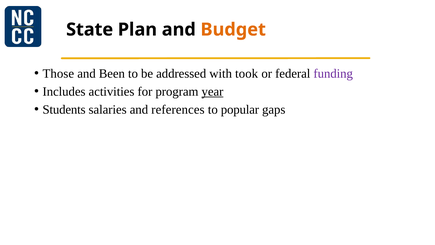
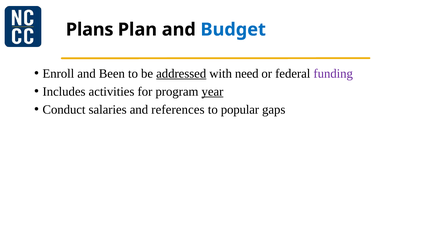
State: State -> Plans (90, 30)
Budget colour: orange -> blue (233, 30)
Those: Those -> Enroll (58, 74)
addressed underline: none -> present (181, 74)
took: took -> need (247, 74)
Students: Students -> Conduct (64, 109)
